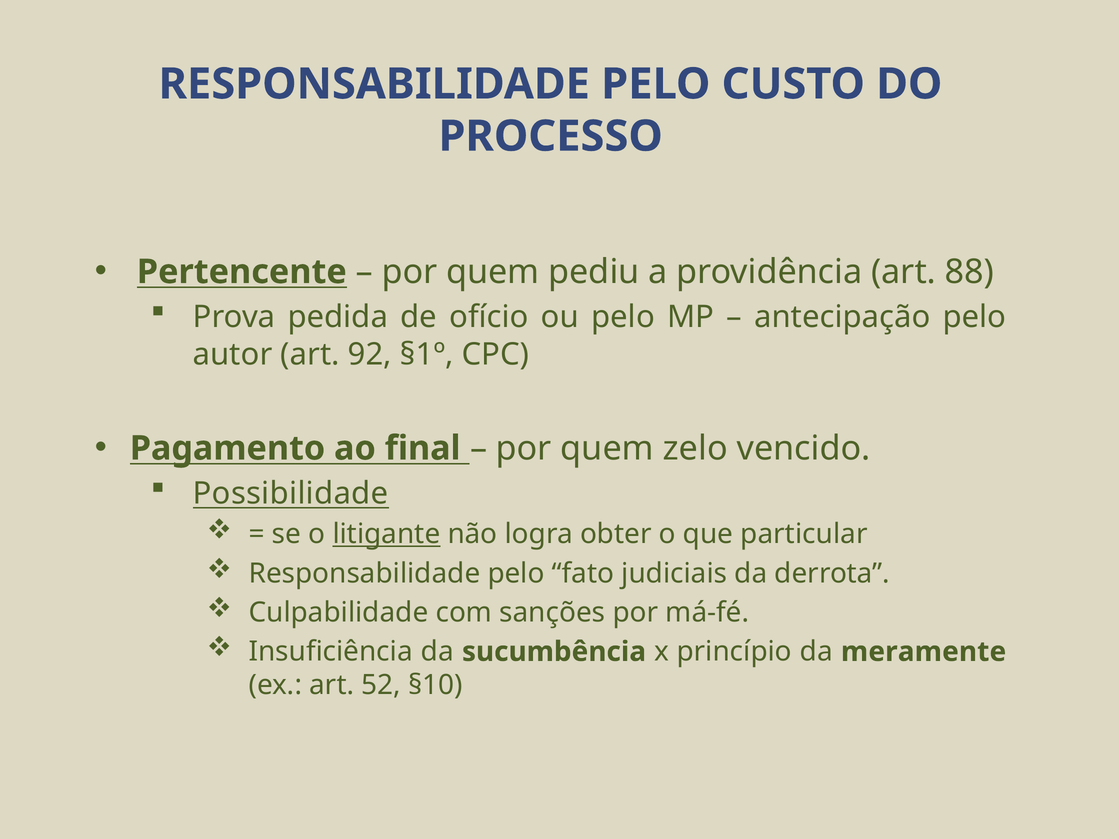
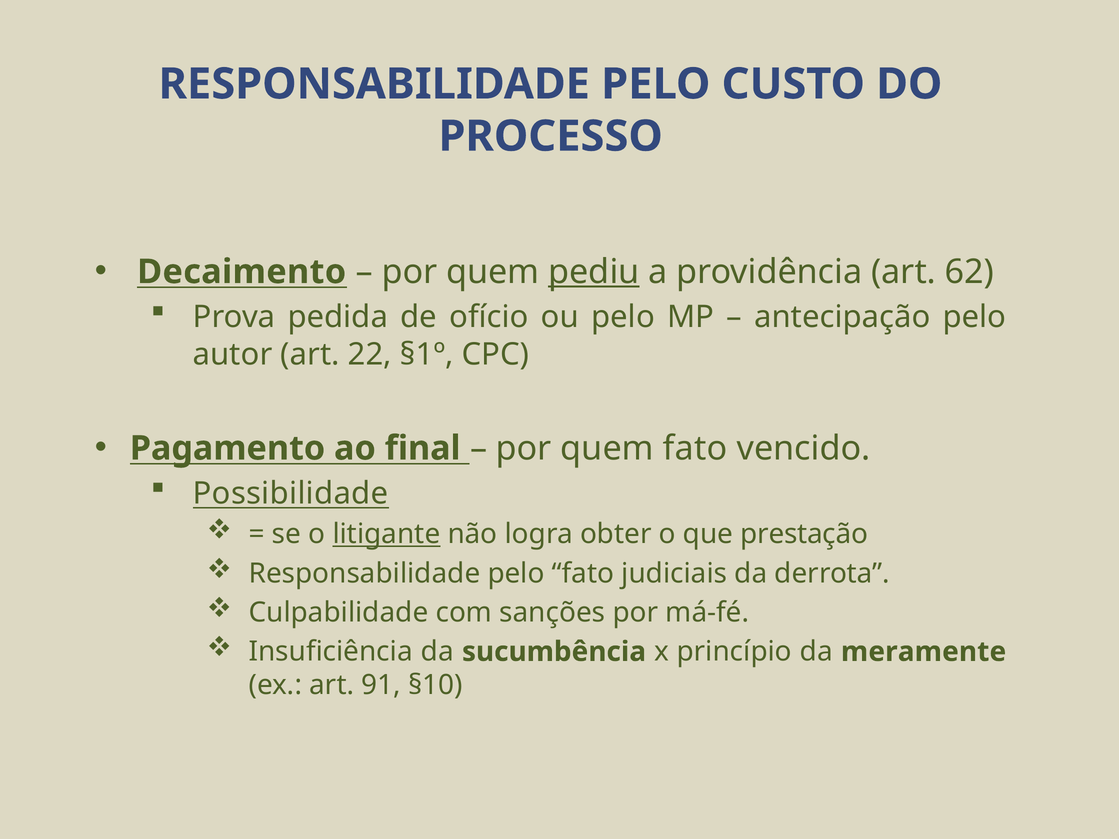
Pertencente: Pertencente -> Decaimento (242, 272)
pediu underline: none -> present (594, 272)
88: 88 -> 62 (969, 272)
92: 92 -> 22 (370, 354)
quem zelo: zelo -> fato (695, 448)
particular: particular -> prestação (804, 534)
52: 52 -> 91 (381, 685)
